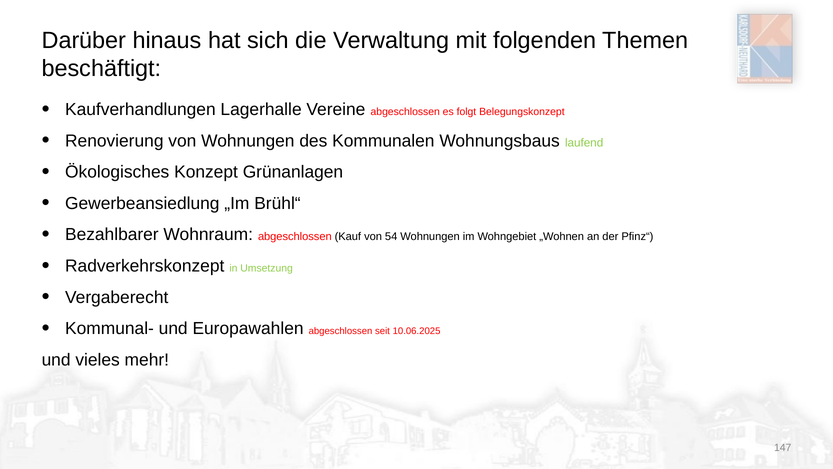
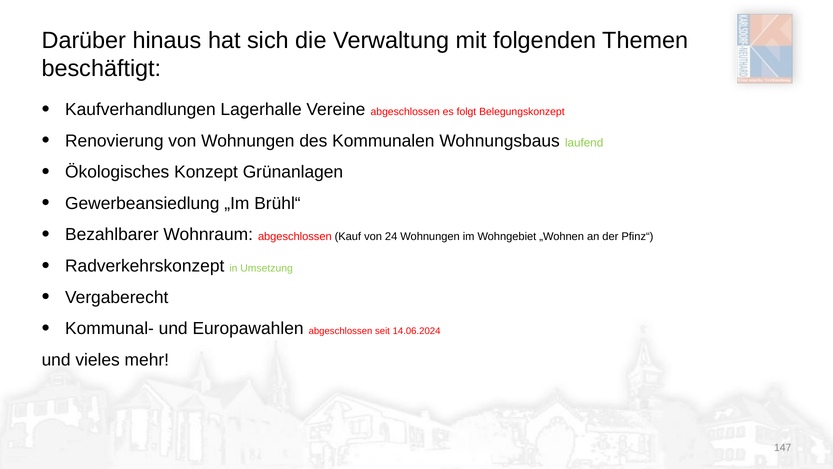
54: 54 -> 24 (391, 237)
10.06.2025: 10.06.2025 -> 14.06.2024 (417, 331)
